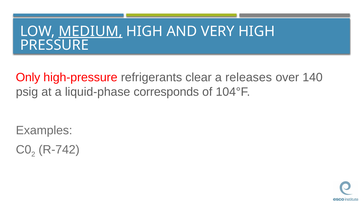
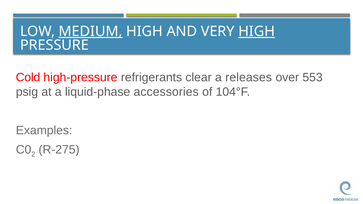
HIGH underline: none -> present (257, 31)
Only: Only -> Cold (28, 78)
140: 140 -> 553 (313, 78)
corresponds: corresponds -> accessories (166, 92)
R-742: R-742 -> R-275 (59, 150)
